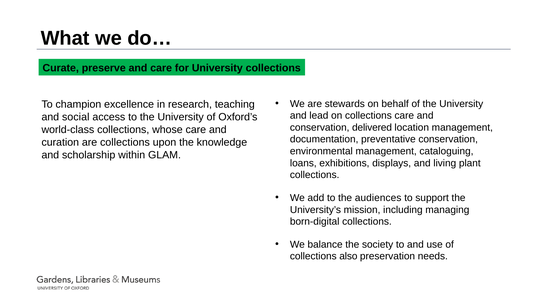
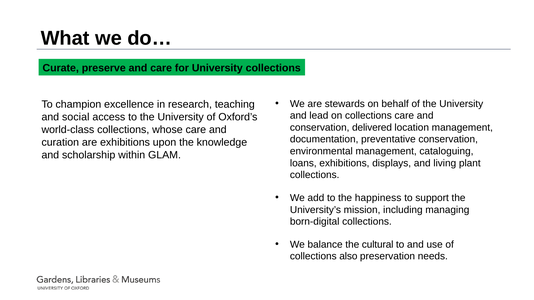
are collections: collections -> exhibitions (125, 142)
audiences: audiences -> happiness (378, 198)
society: society -> cultural (378, 245)
